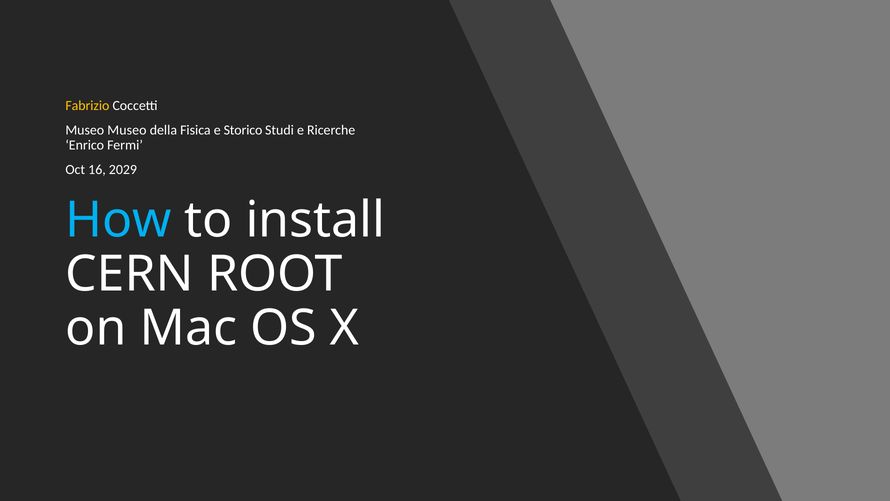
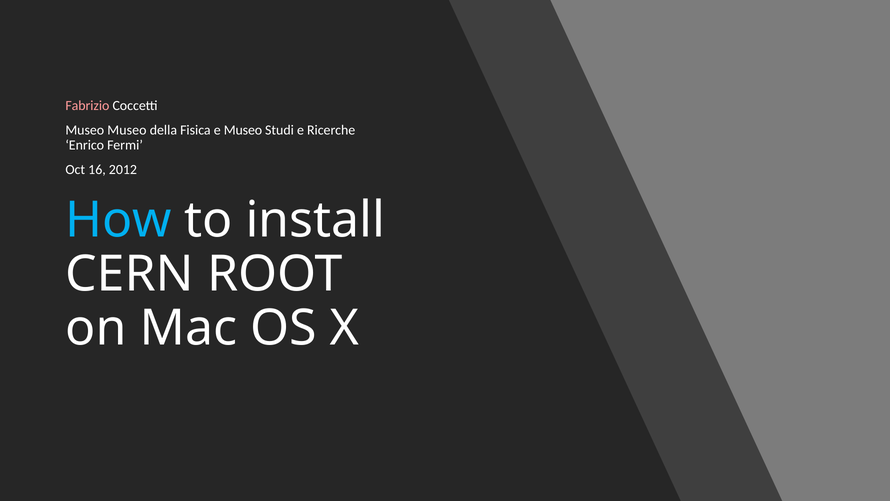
Fabrizio colour: yellow -> pink (87, 106)
e Storico: Storico -> Museo (243, 130)
2029: 2029 -> 2012 (123, 169)
